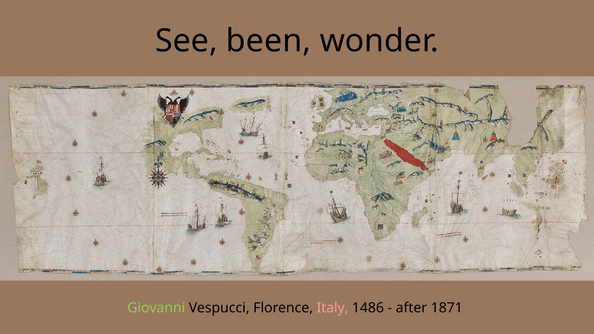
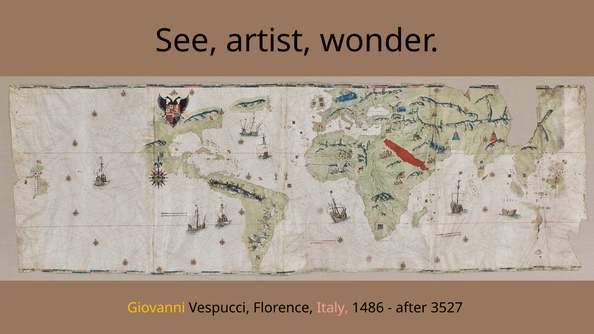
been: been -> artist (269, 41)
Giovanni colour: light green -> yellow (156, 308)
1871: 1871 -> 3527 (447, 308)
